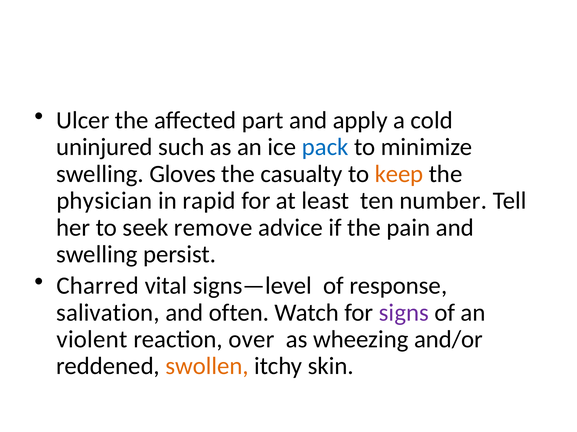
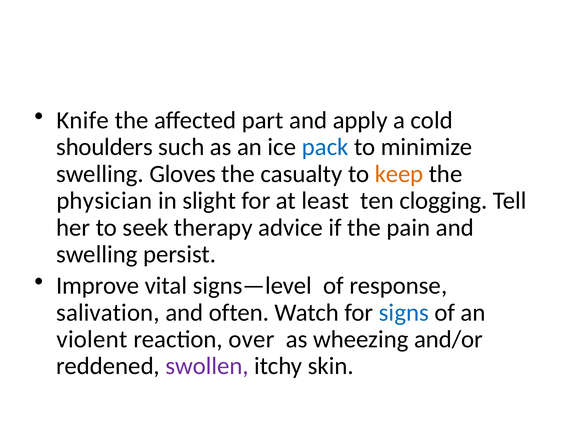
Ulcer: Ulcer -> Knife (83, 121)
uninjured: uninjured -> shoulders (105, 147)
rapid: rapid -> slight (209, 201)
number: number -> clogging (443, 201)
remove: remove -> therapy (213, 228)
Charred: Charred -> Improve (98, 286)
signs colour: purple -> blue (404, 313)
swollen colour: orange -> purple (207, 367)
